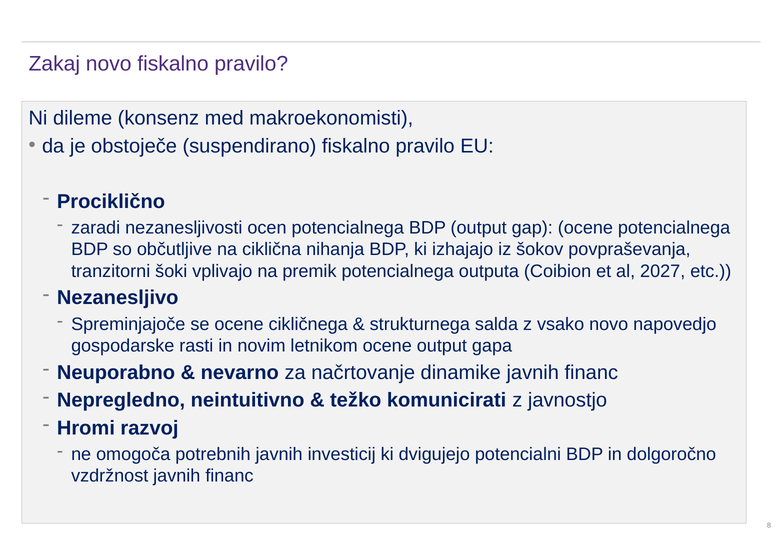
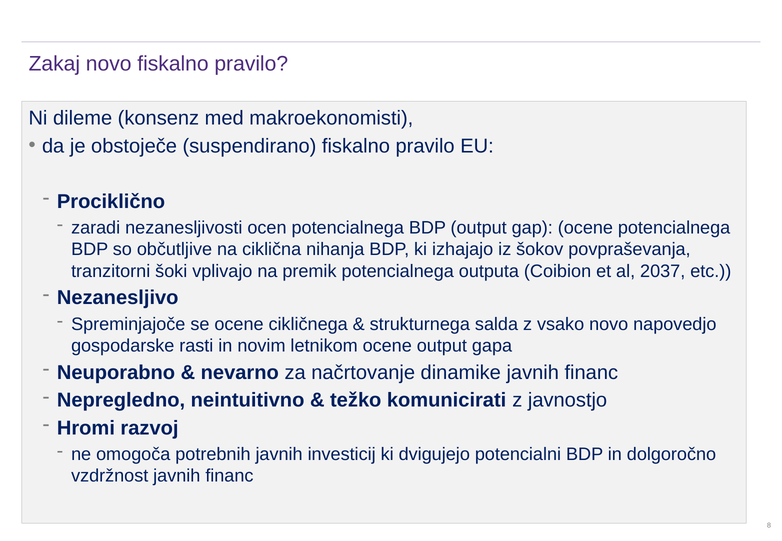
2027: 2027 -> 2037 (663, 271)
